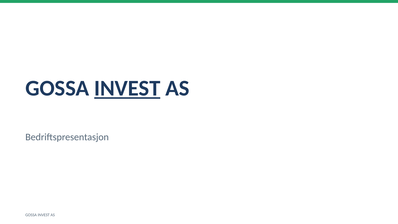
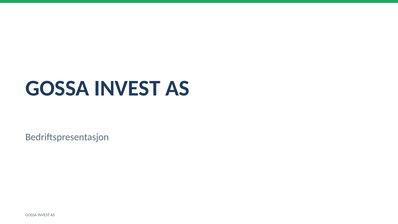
INVEST underline: present -> none (127, 88)
